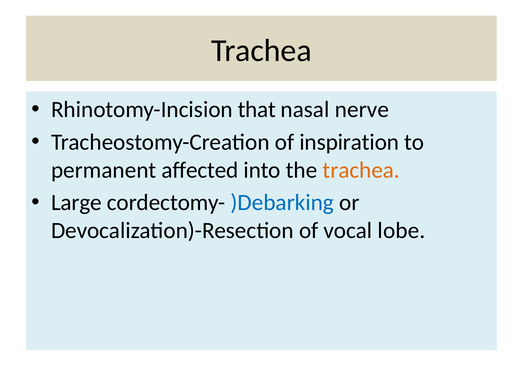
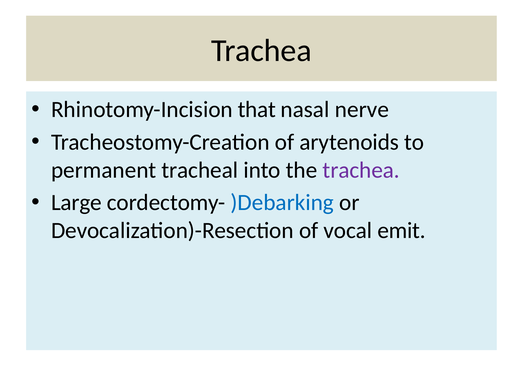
inspiration: inspiration -> arytenoids (349, 142)
affected: affected -> tracheal (200, 170)
trachea colour: orange -> purple (361, 170)
lobe: lobe -> emit (402, 231)
